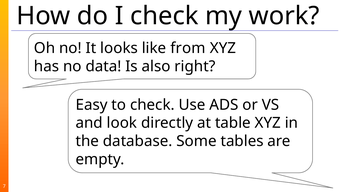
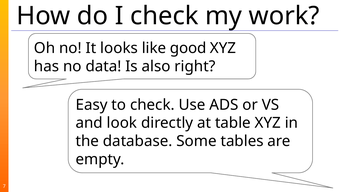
from: from -> good (188, 48)
